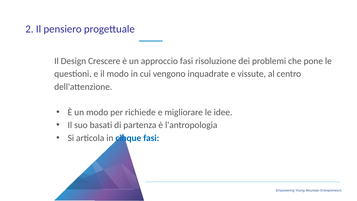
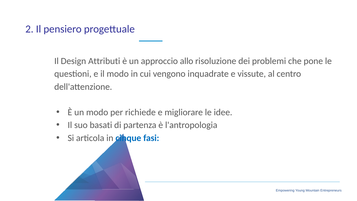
Crescere: Crescere -> Attributi (104, 61)
approccio fasi: fasi -> allo (187, 61)
